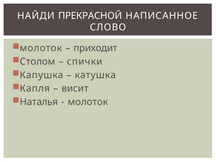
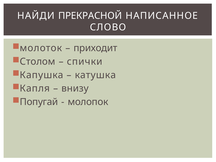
висит: висит -> внизу (75, 88)
Наталья: Наталья -> Попугай (39, 102)
молоток: молоток -> молопок (88, 102)
